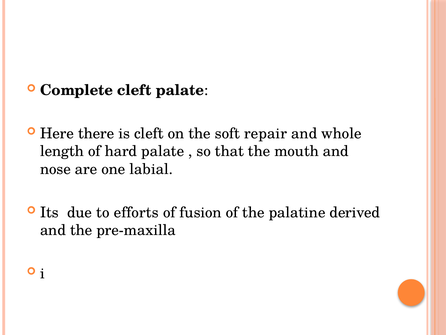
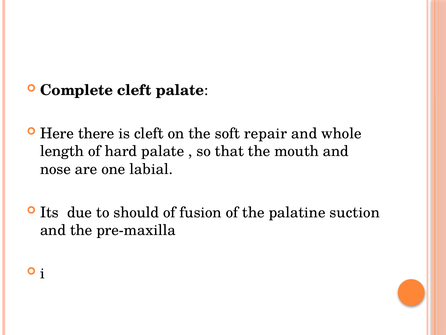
efforts: efforts -> should (136, 212)
derived: derived -> suction (355, 212)
